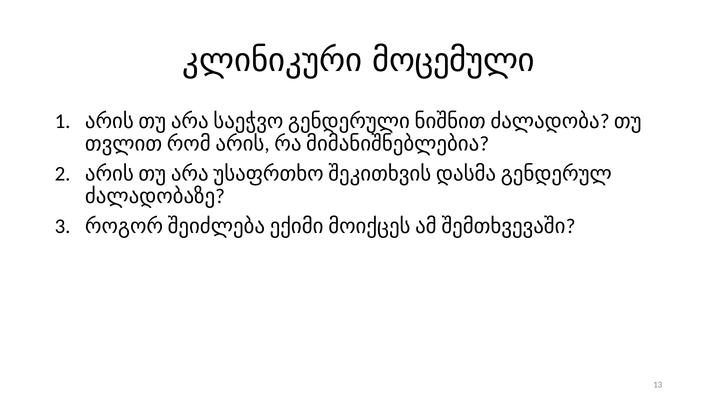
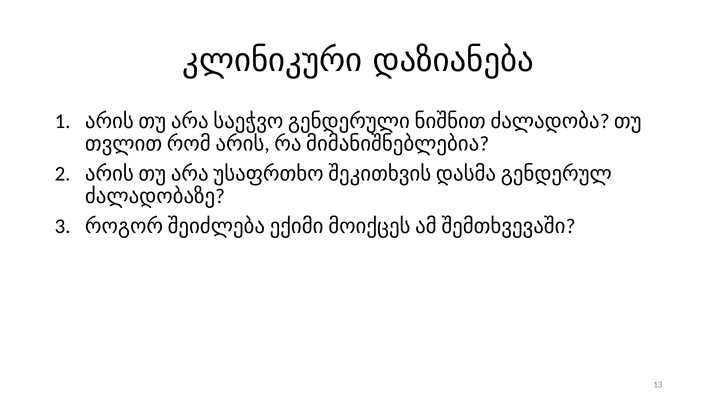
მოცემული: მოცემული -> დაზიანება (453, 60)
